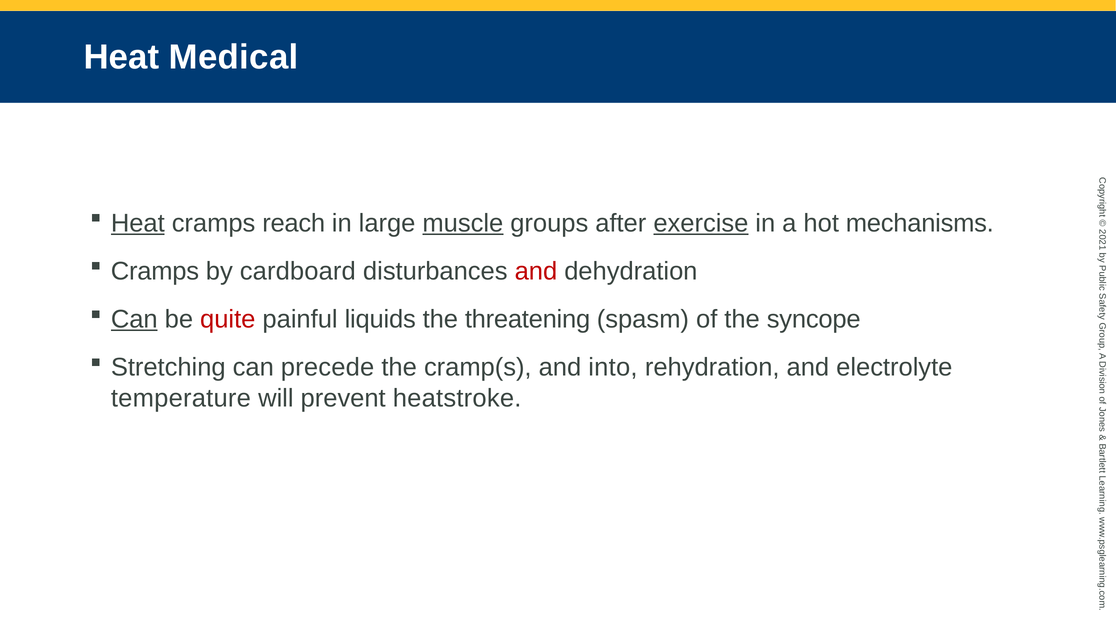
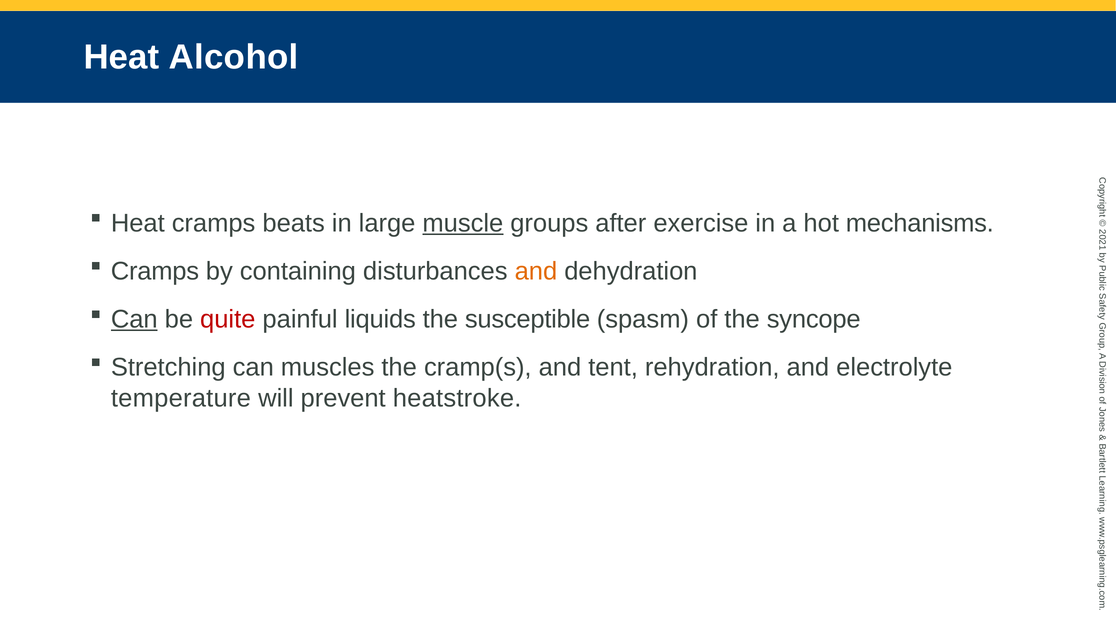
Medical: Medical -> Alcohol (234, 57)
Heat underline: present -> none (138, 223)
reach: reach -> beats (294, 223)
exercise underline: present -> none (701, 223)
cardboard: cardboard -> containing (298, 271)
and colour: red -> orange (536, 271)
threatening: threatening -> susceptible (528, 319)
precede: precede -> muscles (328, 367)
into: into -> tent (613, 367)
